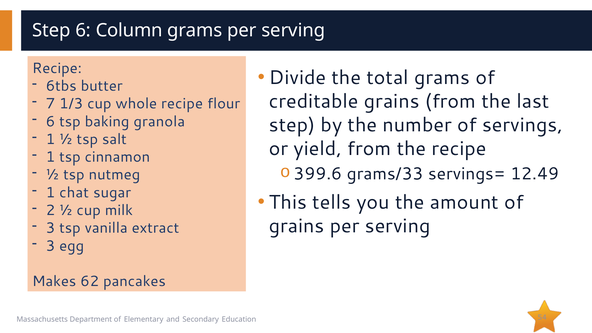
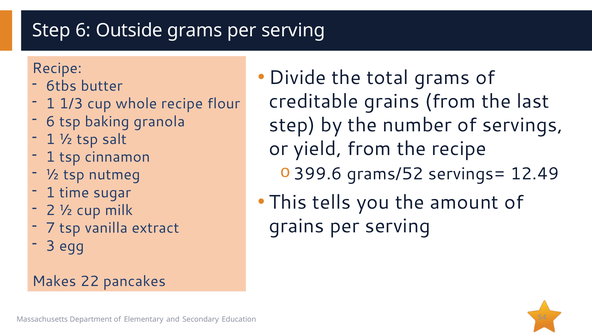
Column: Column -> Outside (129, 30)
7: 7 -> 1 (50, 104)
grams/33: grams/33 -> grams/52 (385, 174)
chat: chat -> time (74, 193)
3: 3 -> 7 (50, 228)
62: 62 -> 22 (90, 281)
